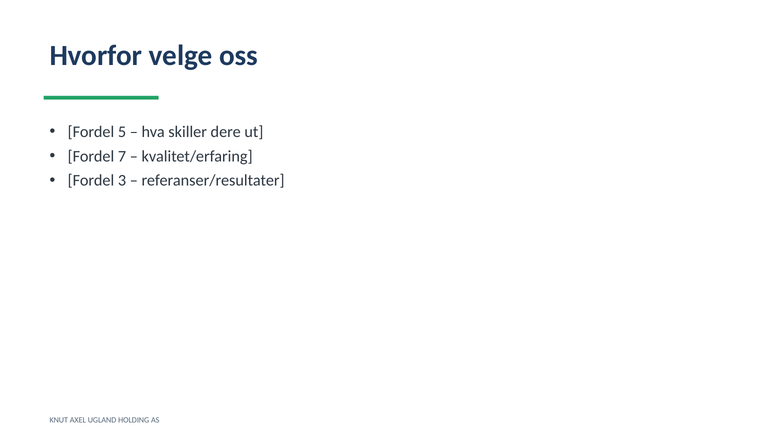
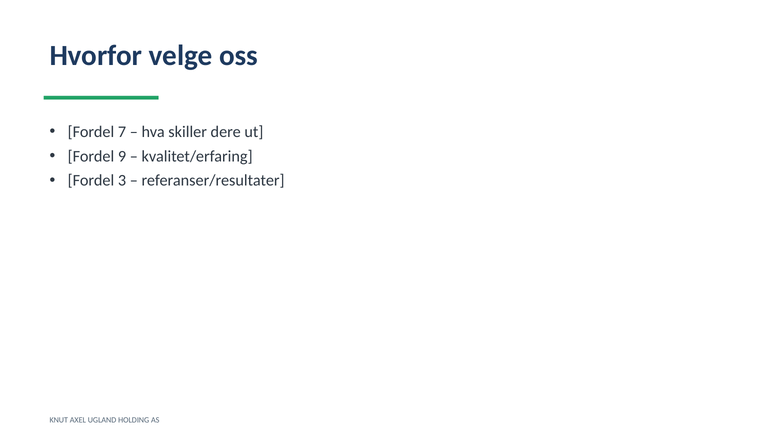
5: 5 -> 7 (122, 132)
7: 7 -> 9 (122, 156)
